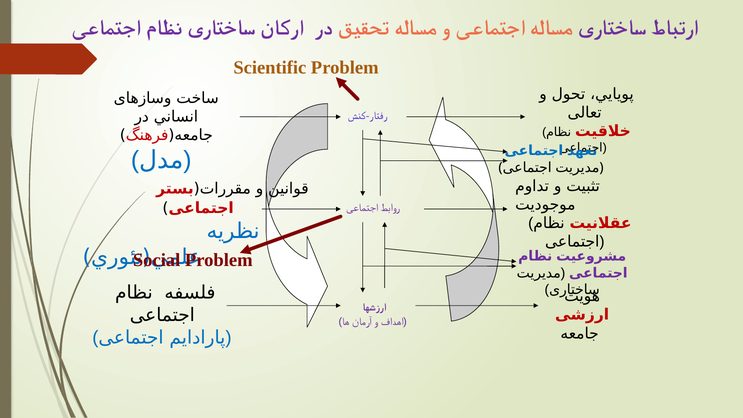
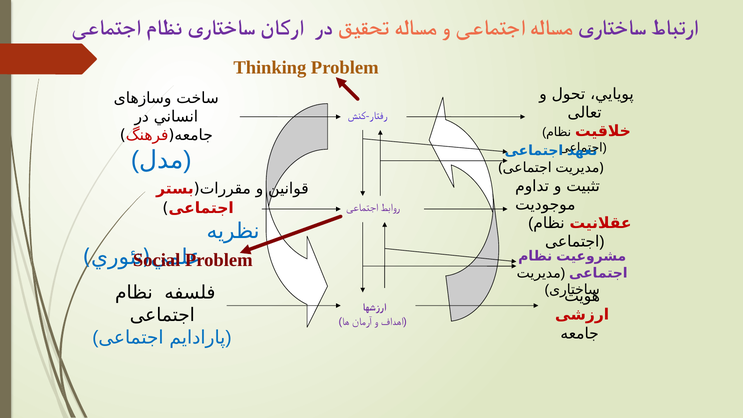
Scientific: Scientific -> Thinking (270, 68)
